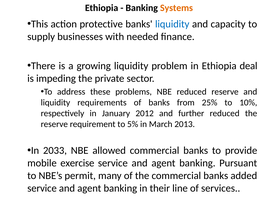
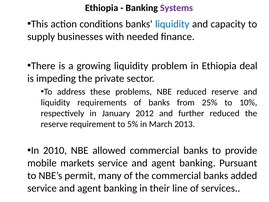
Systems colour: orange -> purple (176, 8)
protective: protective -> conditions (101, 24)
2033: 2033 -> 2010 (55, 150)
exercise: exercise -> markets (77, 163)
